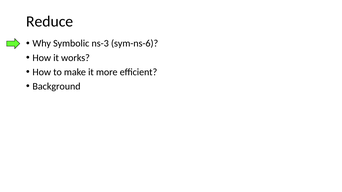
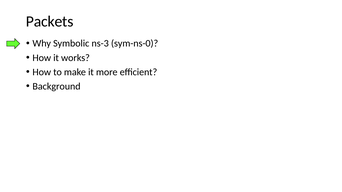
Reduce: Reduce -> Packets (50, 21)
sym-ns-6: sym-ns-6 -> sym-ns-0 (135, 44)
